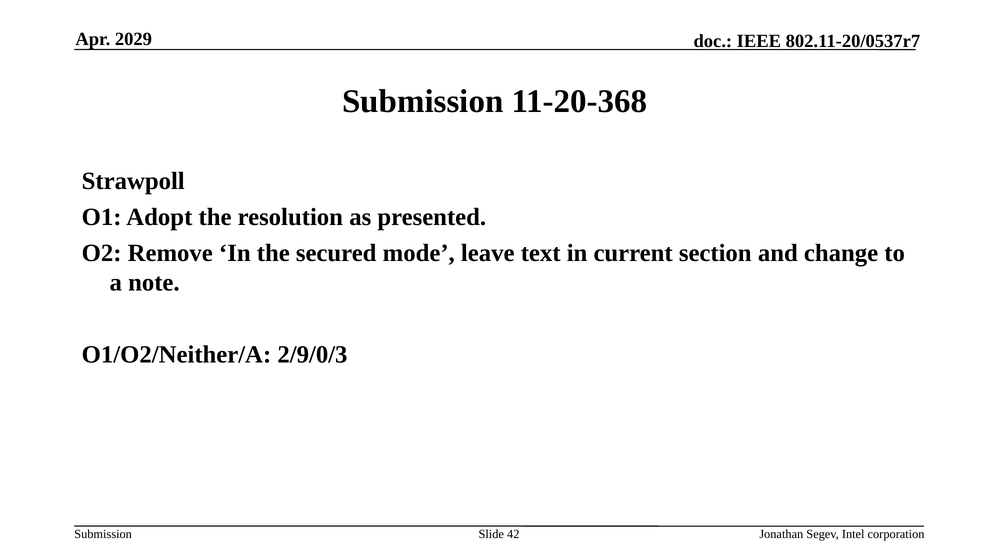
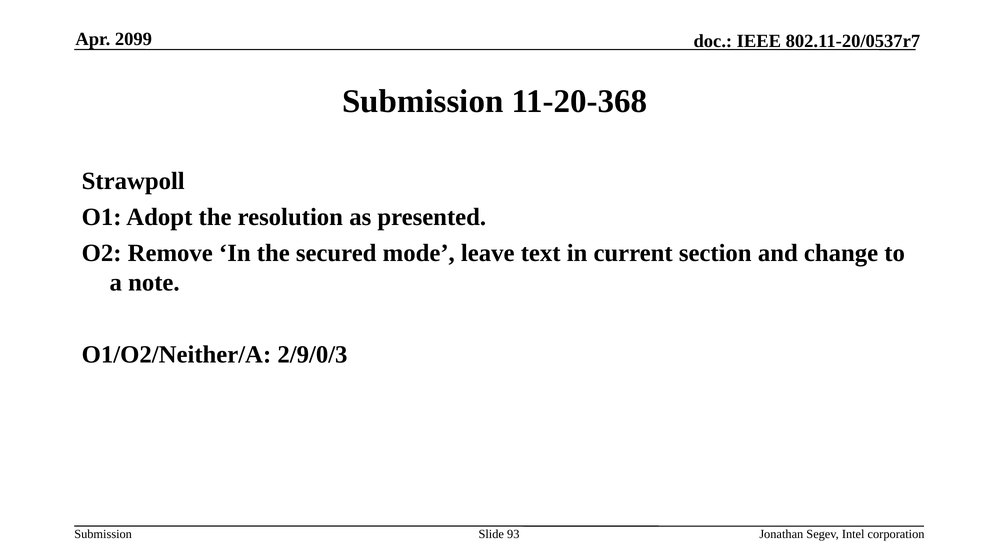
2029: 2029 -> 2099 (133, 39)
42: 42 -> 93 (513, 534)
